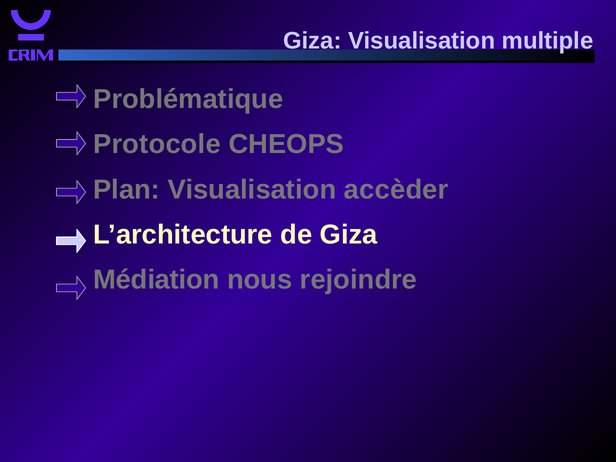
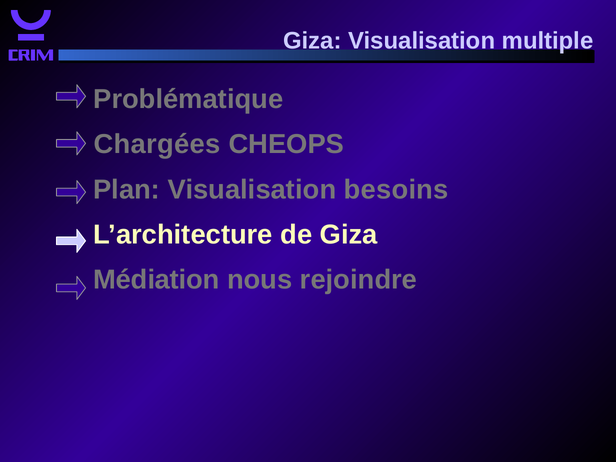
Protocole: Protocole -> Chargées (157, 144)
accèder: accèder -> besoins (396, 190)
